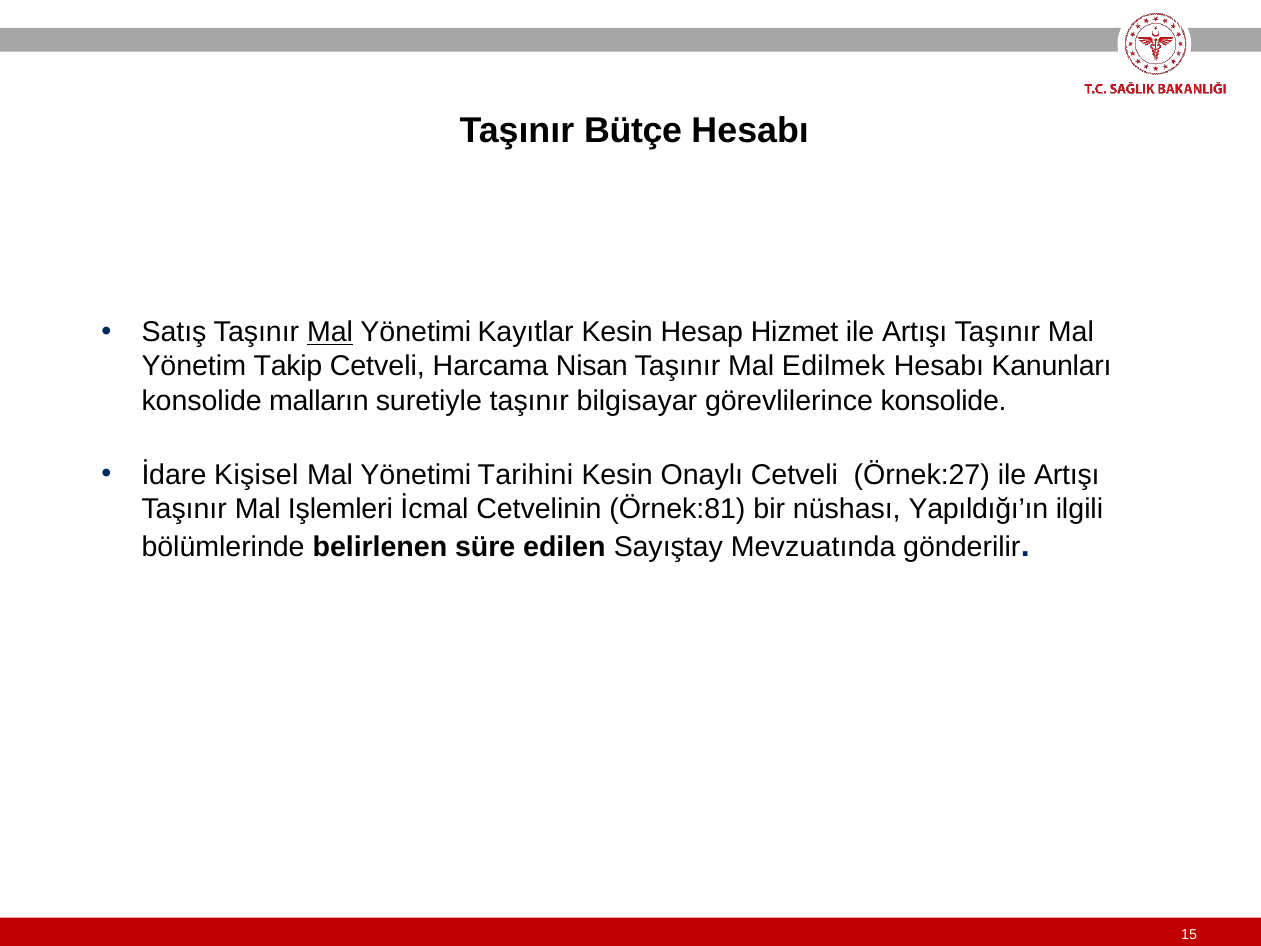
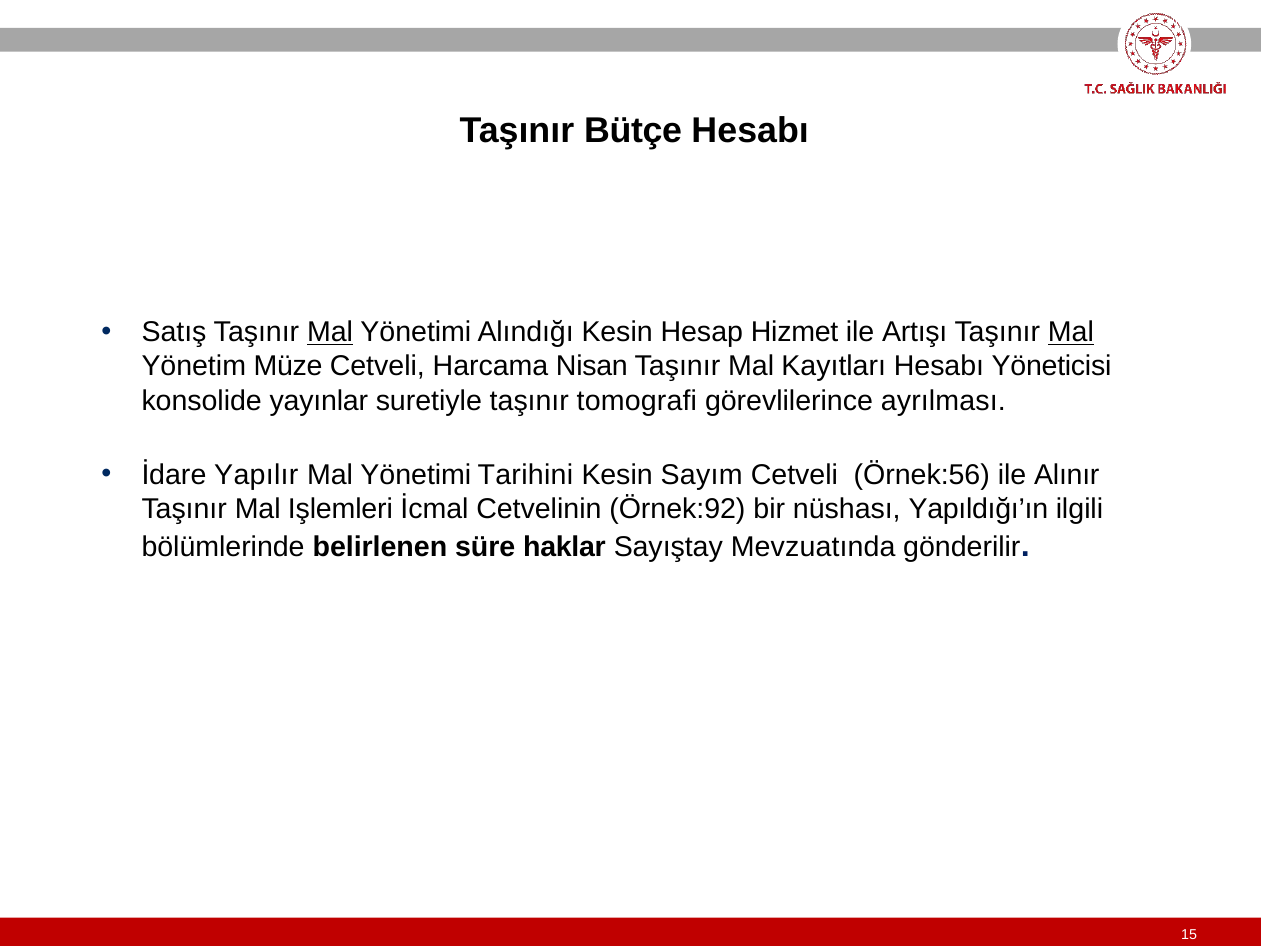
Kayıtlar: Kayıtlar -> Alındığı (526, 332)
Mal underline: none -> present (1071, 332)
Takip: Takip -> Müze (288, 366)
Edilmek: Edilmek -> Kayıtları (834, 366)
Kanunları: Kanunları -> Yöneticisi (1052, 366)
malların: malların -> yayınlar (319, 401)
bilgisayar: bilgisayar -> tomografi (637, 401)
görevlilerince konsolide: konsolide -> ayrılması (943, 401)
Kişisel: Kişisel -> Yapılır (256, 475)
Onaylı: Onaylı -> Sayım (702, 475)
Örnek:27: Örnek:27 -> Örnek:56 (922, 475)
Artışı: Artışı -> Alınır (1067, 475)
Örnek:81: Örnek:81 -> Örnek:92 (677, 509)
edilen: edilen -> haklar (564, 547)
